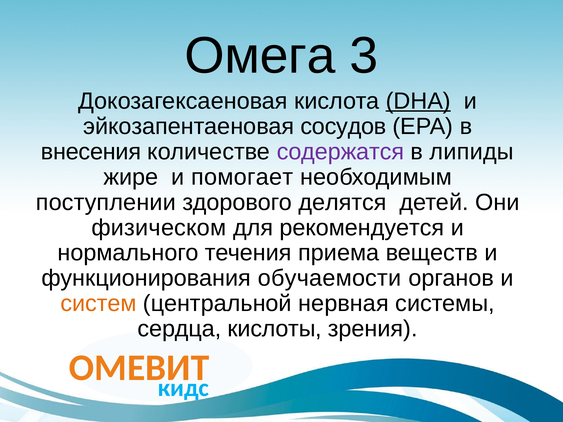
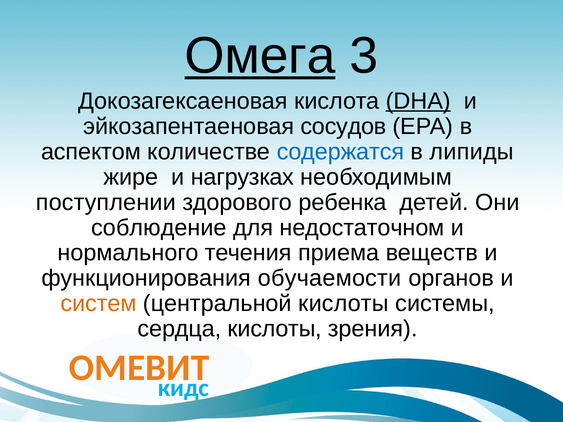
Омега underline: none -> present (260, 56)
внесения: внесения -> аспектом (91, 152)
содержатся colour: purple -> blue (340, 152)
помогает: помогает -> нагрузках (242, 177)
делятся: делятся -> ребенка (343, 202)
физическом: физическом -> соблюдение (159, 228)
рекомендуется: рекомендуется -> недостаточном (362, 228)
центральной нервная: нервная -> кислоты (343, 304)
